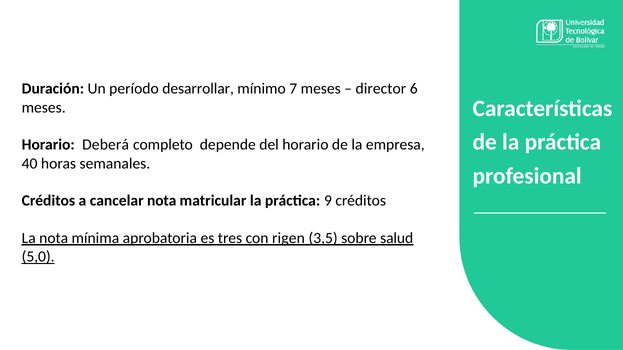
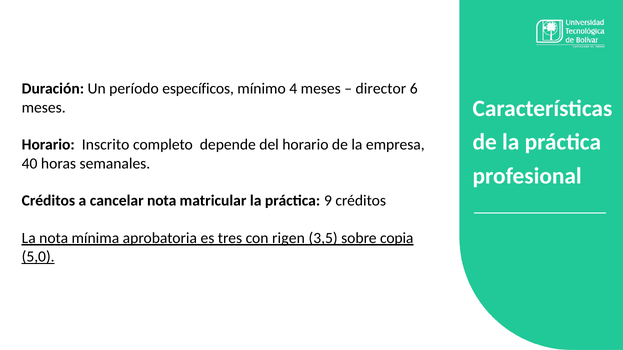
desarrollar: desarrollar -> específicos (198, 89)
7: 7 -> 4 (293, 89)
Deberá: Deberá -> Inscrito (106, 145)
salud: salud -> copia (397, 238)
